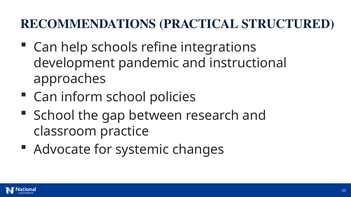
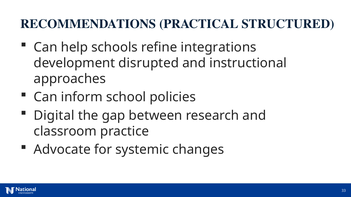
pandemic: pandemic -> disrupted (149, 63)
School: School -> Digital (54, 116)
